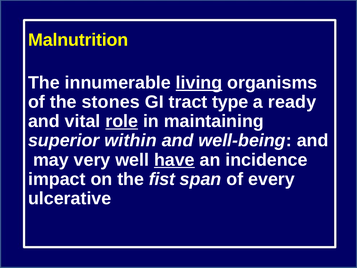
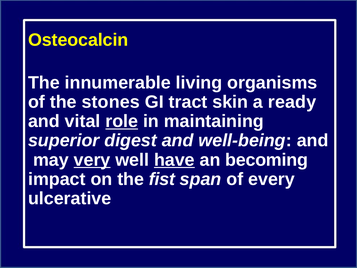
Malnutrition: Malnutrition -> Osteocalcin (78, 40)
living underline: present -> none (199, 83)
type: type -> skin (230, 102)
within: within -> digest (131, 140)
very underline: none -> present (92, 160)
incidence: incidence -> becoming (267, 160)
